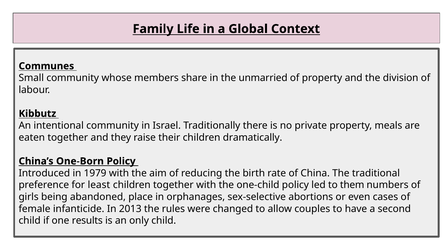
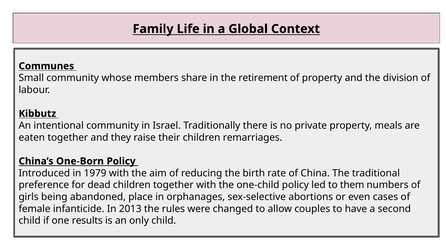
unmarried: unmarried -> retirement (263, 78)
dramatically: dramatically -> remarriages (253, 137)
least: least -> dead (99, 185)
